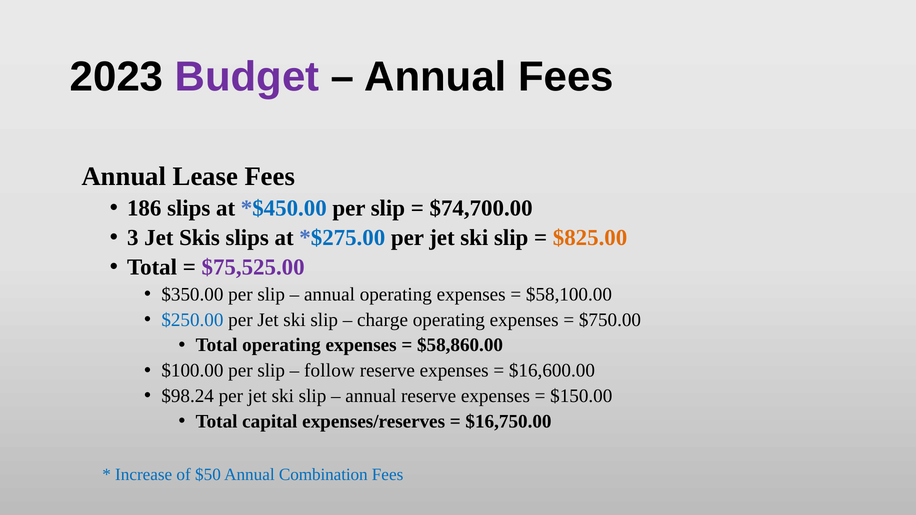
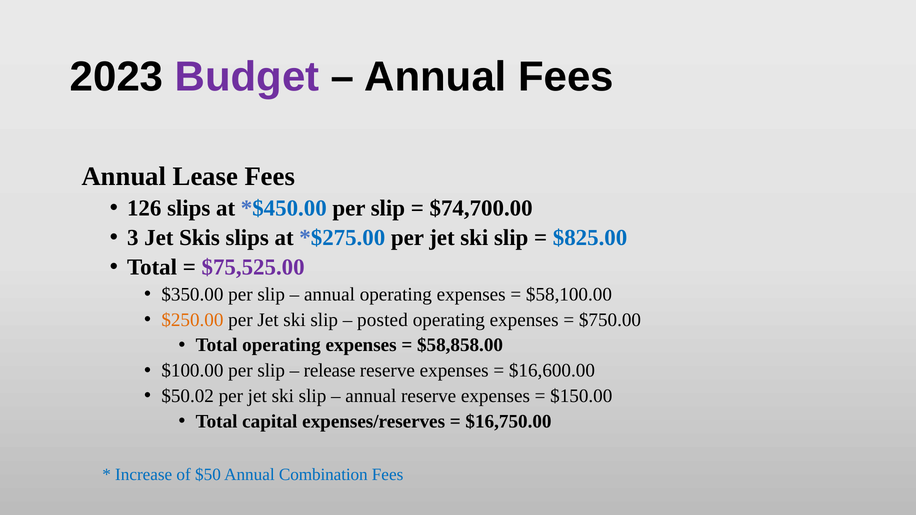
186: 186 -> 126 (144, 208)
$825.00 colour: orange -> blue (590, 238)
$250.00 colour: blue -> orange (192, 320)
charge: charge -> posted (382, 320)
$58,860.00: $58,860.00 -> $58,858.00 (460, 345)
follow: follow -> release (330, 371)
$98.24: $98.24 -> $50.02 (188, 396)
